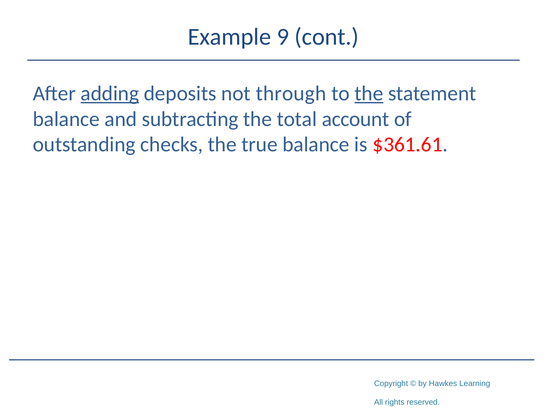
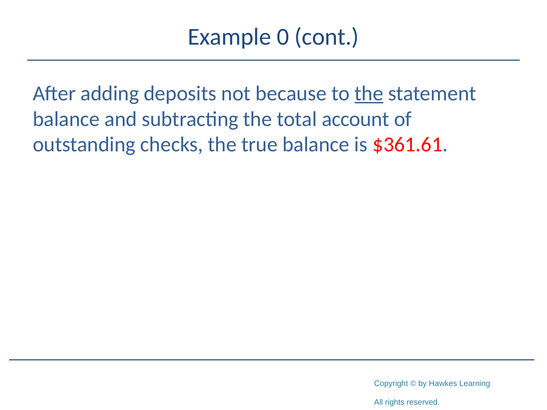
9: 9 -> 0 (283, 37)
adding underline: present -> none (110, 94)
through: through -> because (291, 94)
